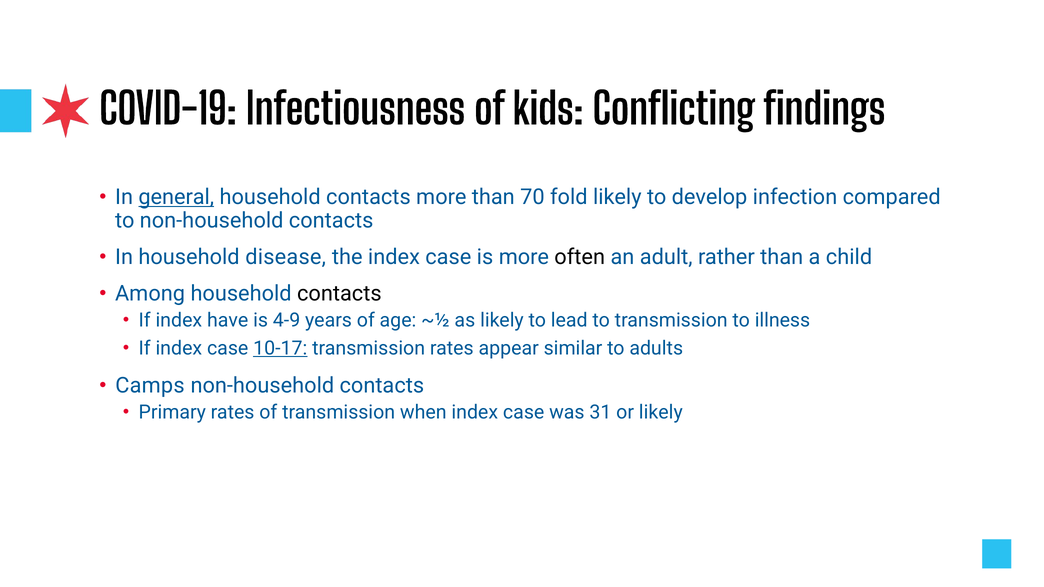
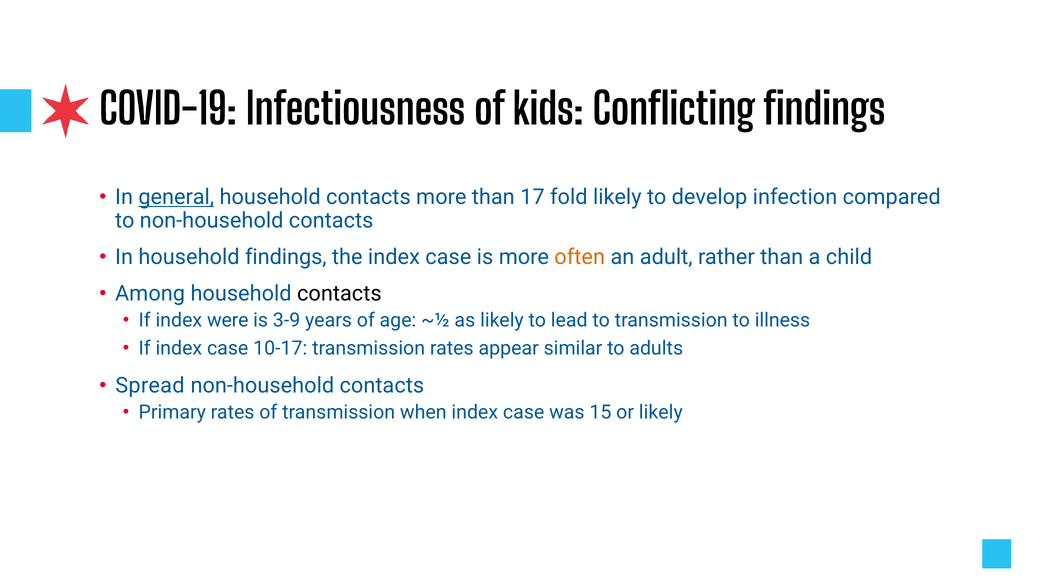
70: 70 -> 17 (532, 197)
household disease: disease -> findings (286, 257)
often colour: black -> orange (580, 257)
have: have -> were (228, 321)
4-9: 4-9 -> 3-9 (287, 321)
10-17 underline: present -> none (280, 348)
Camps: Camps -> Spread (150, 386)
31: 31 -> 15 (600, 412)
